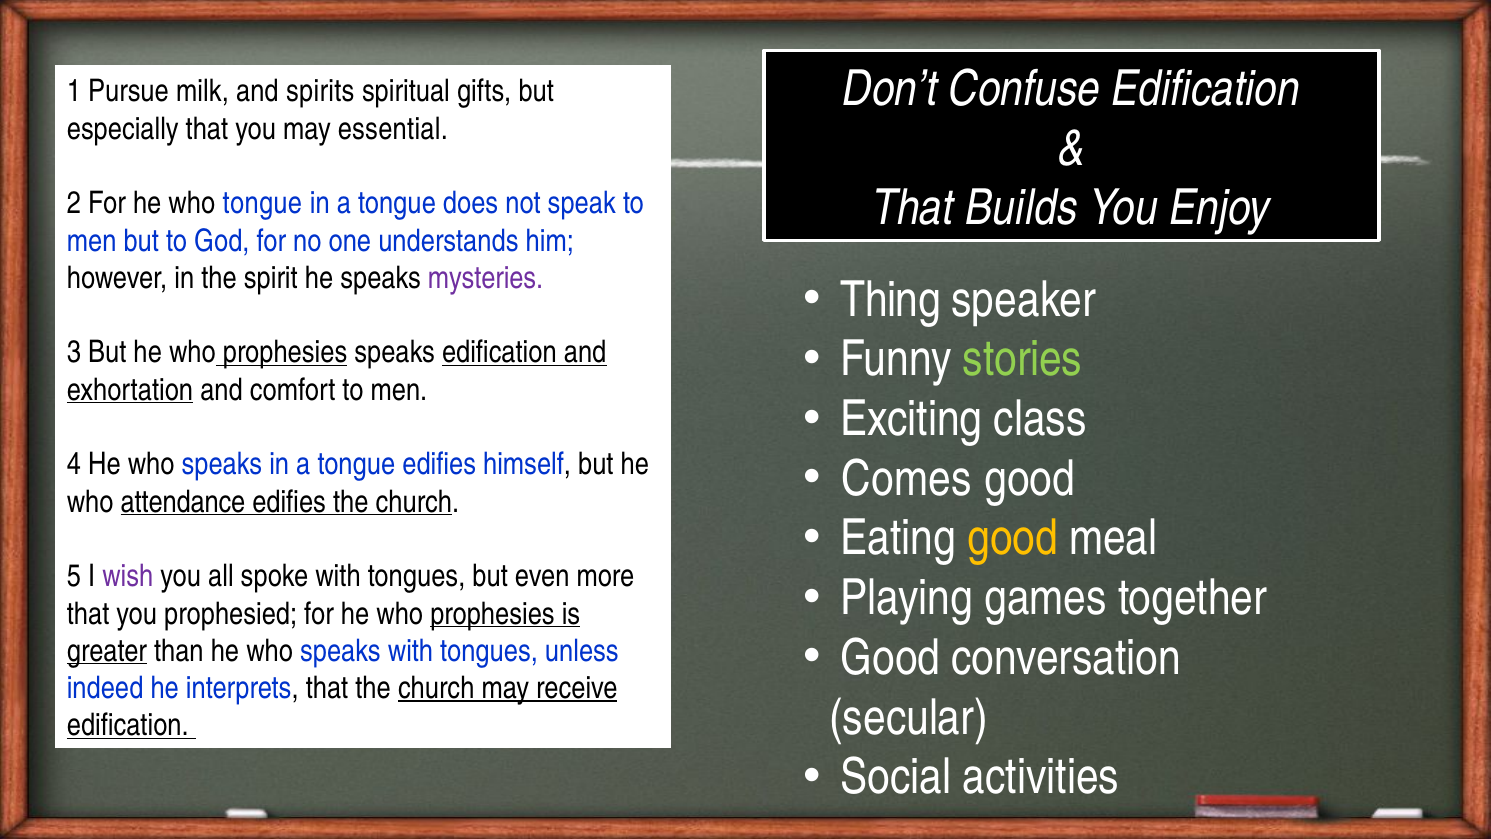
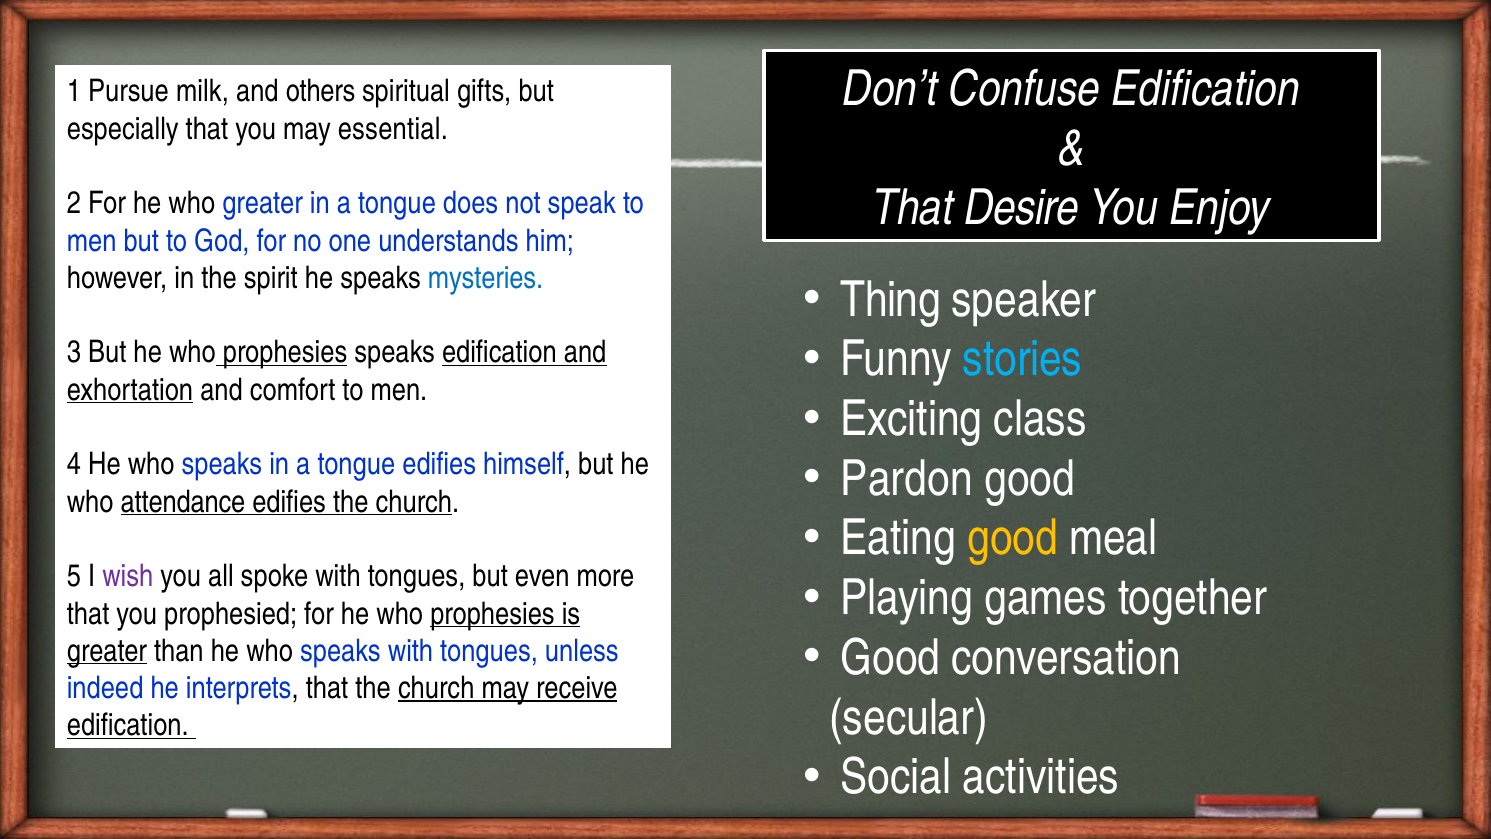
spirits: spirits -> others (321, 92)
Builds: Builds -> Desire (1022, 208)
who tongue: tongue -> greater (263, 203)
mysteries colour: purple -> blue (486, 278)
stories colour: light green -> light blue (1023, 359)
Comes: Comes -> Pardon (907, 479)
